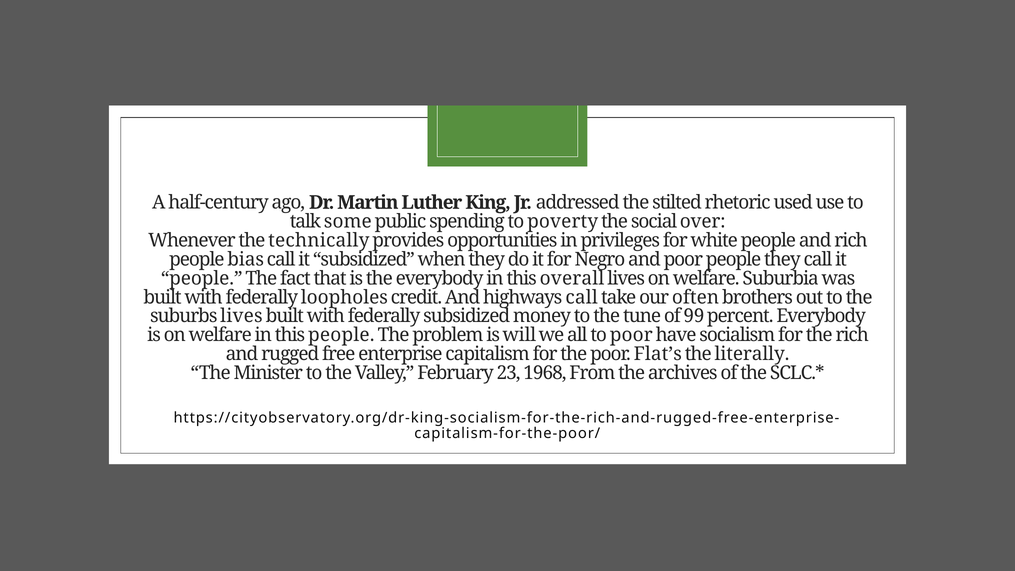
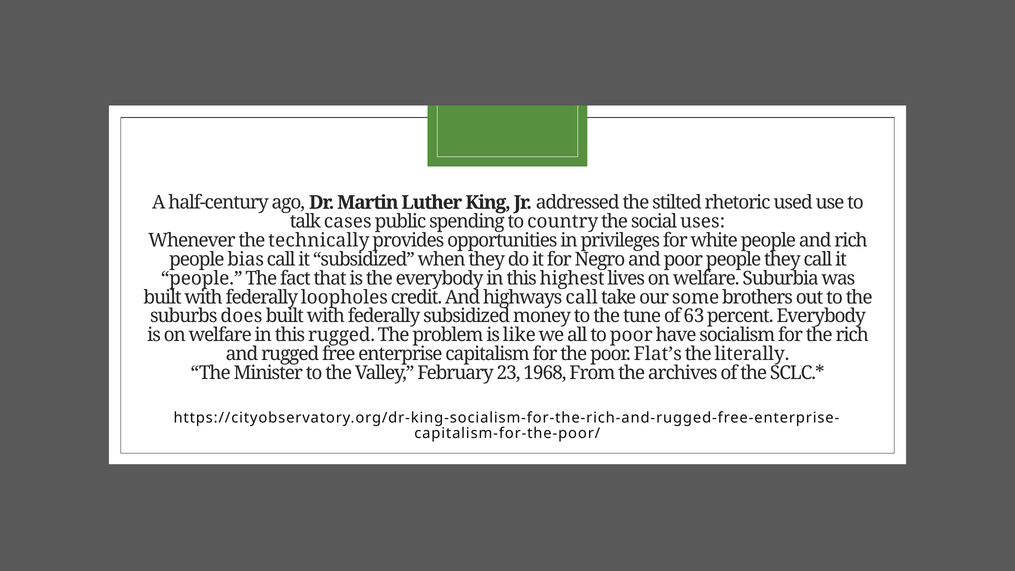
some: some -> cases (348, 221)
poverty: poverty -> country (563, 221)
over: over -> uses (703, 221)
overall: overall -> highest (572, 278)
often: often -> some (696, 297)
suburbs lives: lives -> does (241, 316)
99: 99 -> 63 (694, 316)
this people: people -> rugged (342, 335)
will: will -> like (519, 335)
